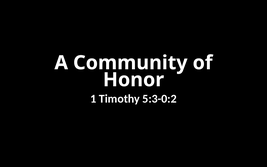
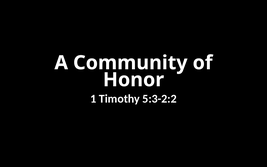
5:3-0:2: 5:3-0:2 -> 5:3-2:2 (160, 99)
